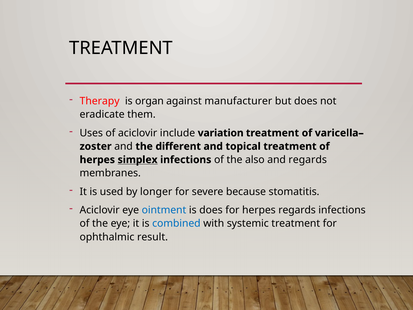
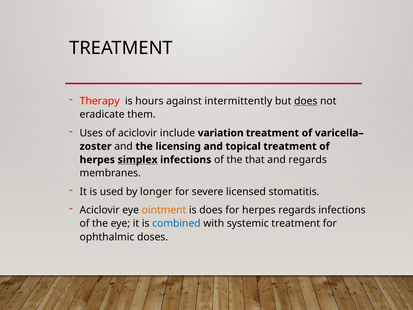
organ: organ -> hours (149, 101)
manufacturer: manufacturer -> intermittently (238, 101)
does underline: none -> present (306, 101)
different: different -> licensing (178, 146)
also: also -> that (255, 160)
because: because -> licensed (246, 191)
ointment colour: blue -> orange (164, 210)
result: result -> doses (153, 237)
